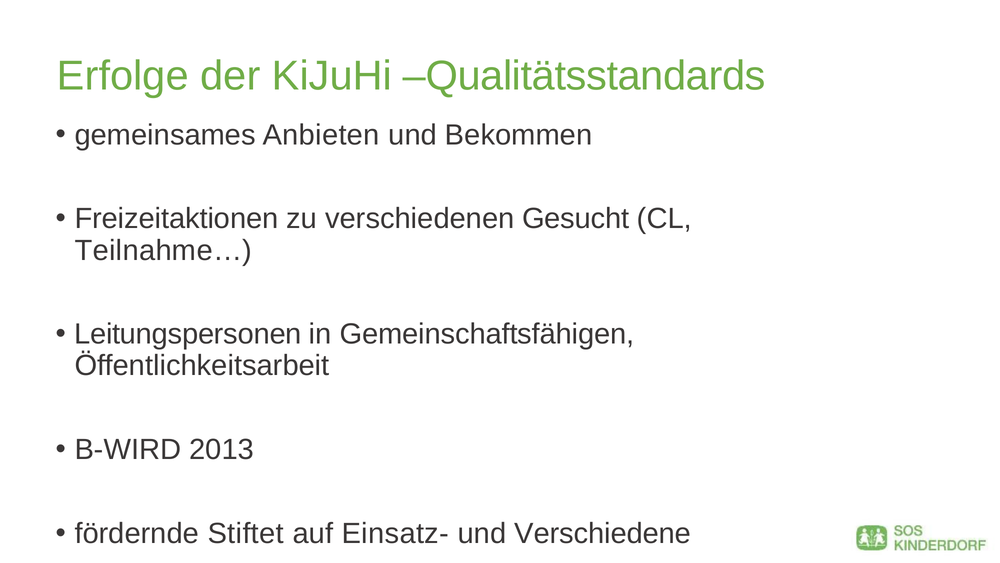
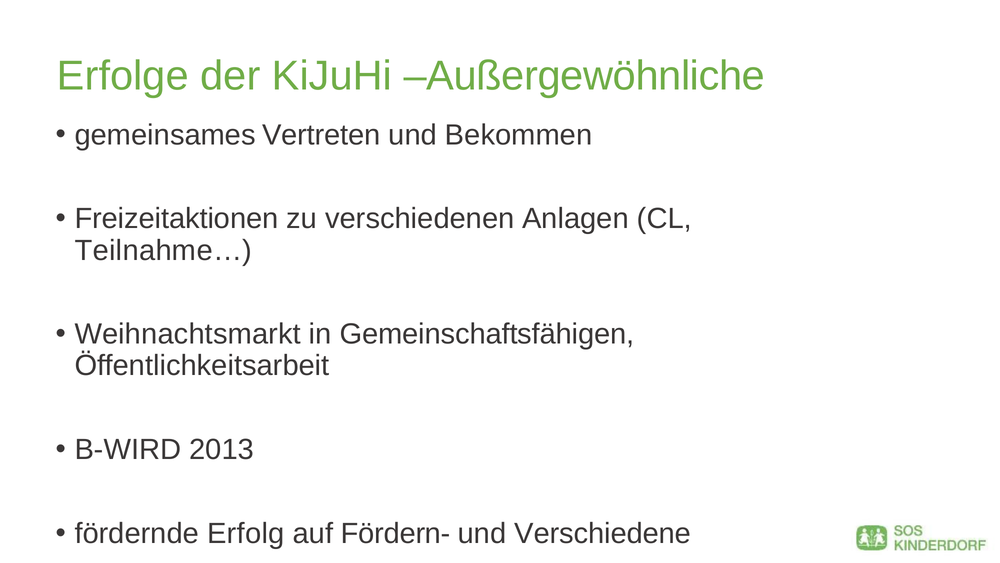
Qualitätsstandards: Qualitätsstandards -> Außergewöhnliche (584, 76)
Anbieten: Anbieten -> Vertreten (321, 135)
Gesucht: Gesucht -> Anlagen (575, 219)
Leitungspersonen: Leitungspersonen -> Weihnachtsmarkt (188, 334)
Stiftet: Stiftet -> Erfolg (246, 533)
Einsatz-: Einsatz- -> Fördern- (396, 533)
